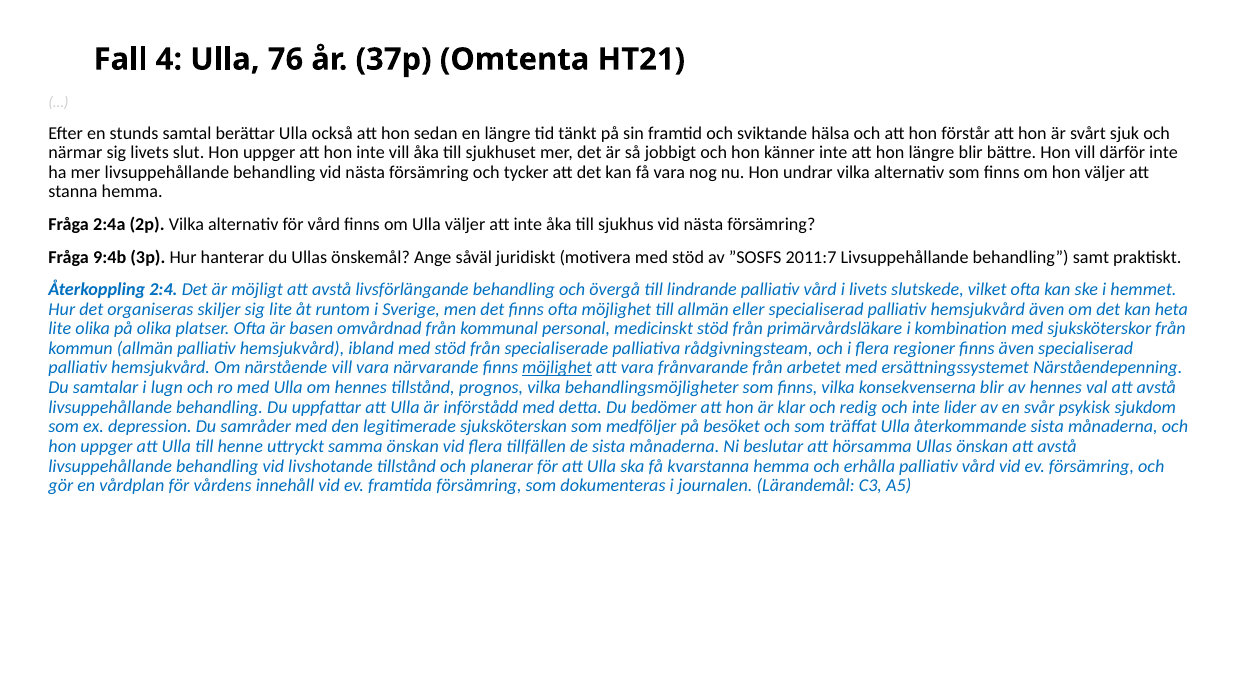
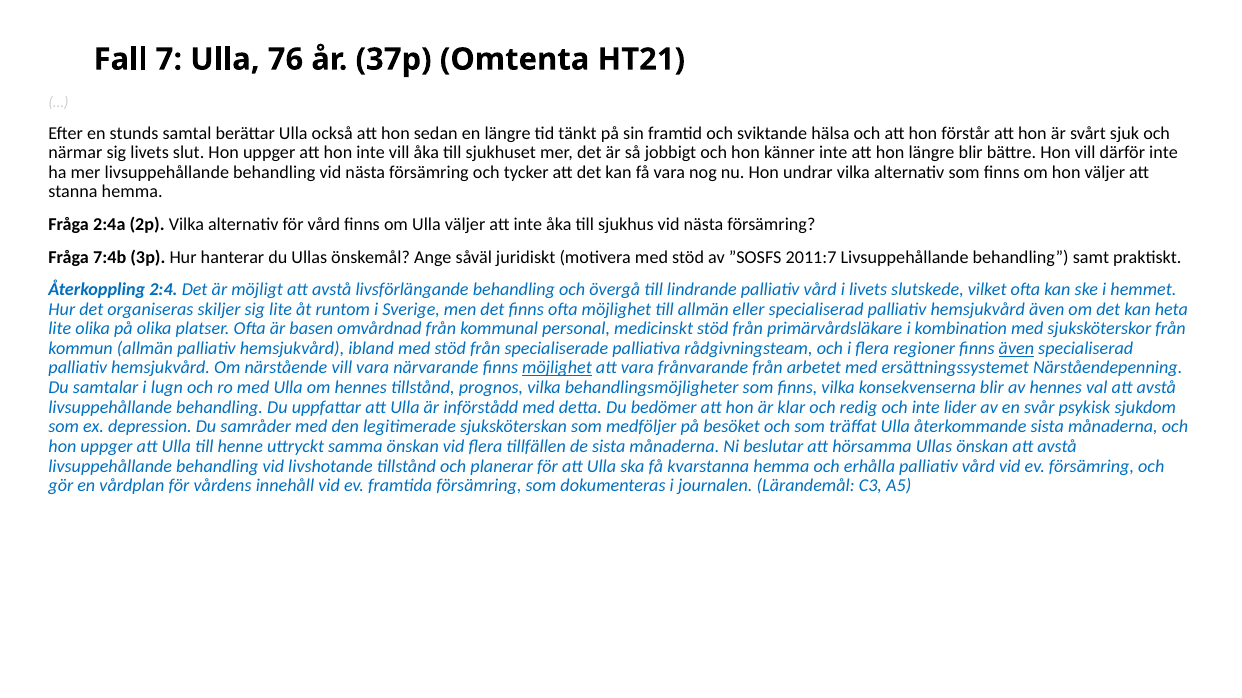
4: 4 -> 7 (169, 59)
9:4b: 9:4b -> 7:4b (110, 257)
även underline: none -> present (1016, 349)
